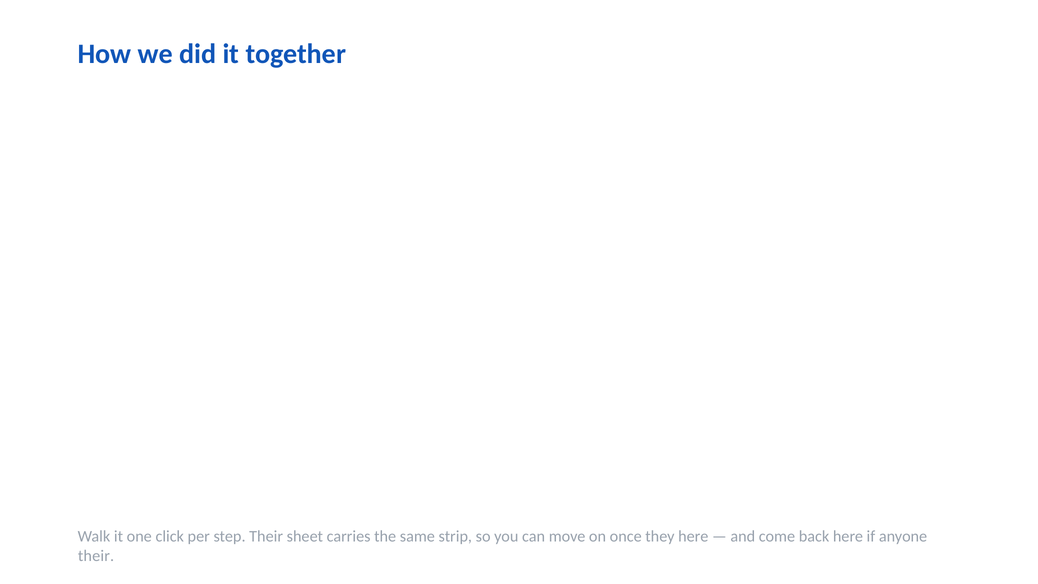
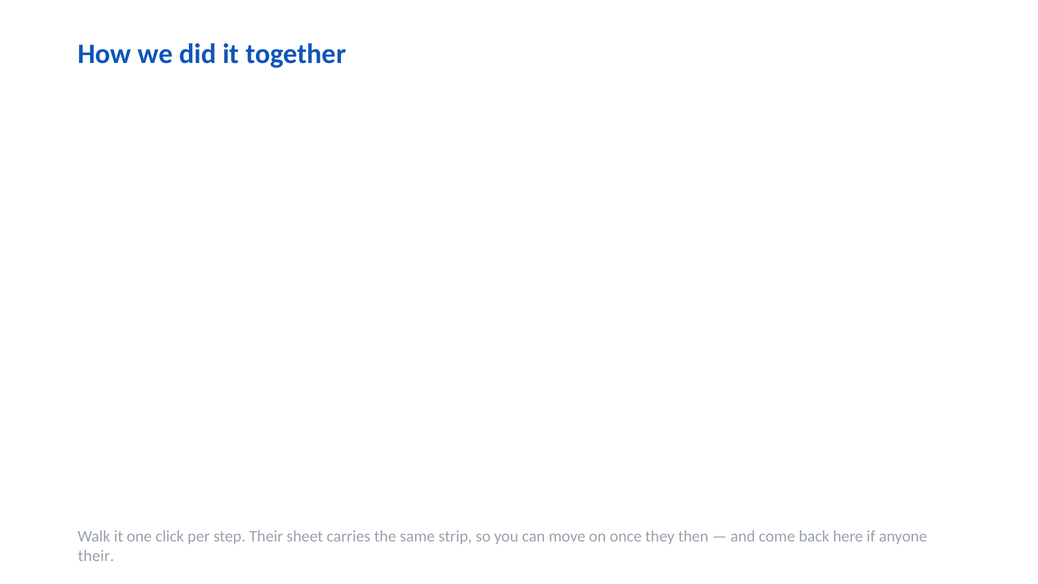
they here: here -> then (693, 536)
